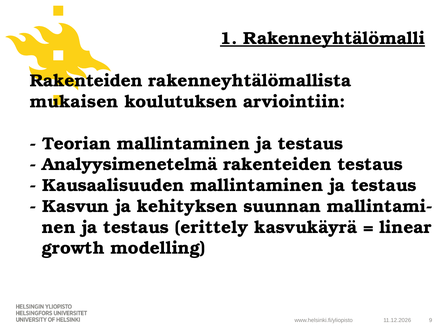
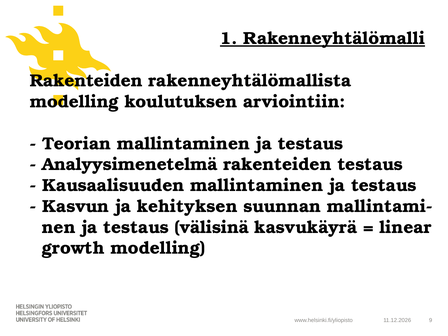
mukaisen: mukaisen -> modelling (74, 102)
erittely: erittely -> välisinä (212, 227)
